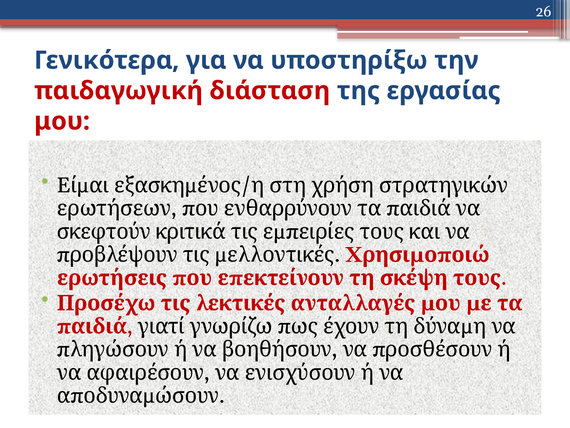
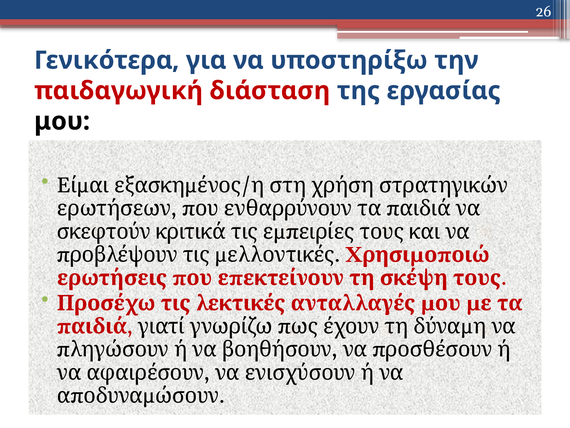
μου colour: red -> black (62, 121)
